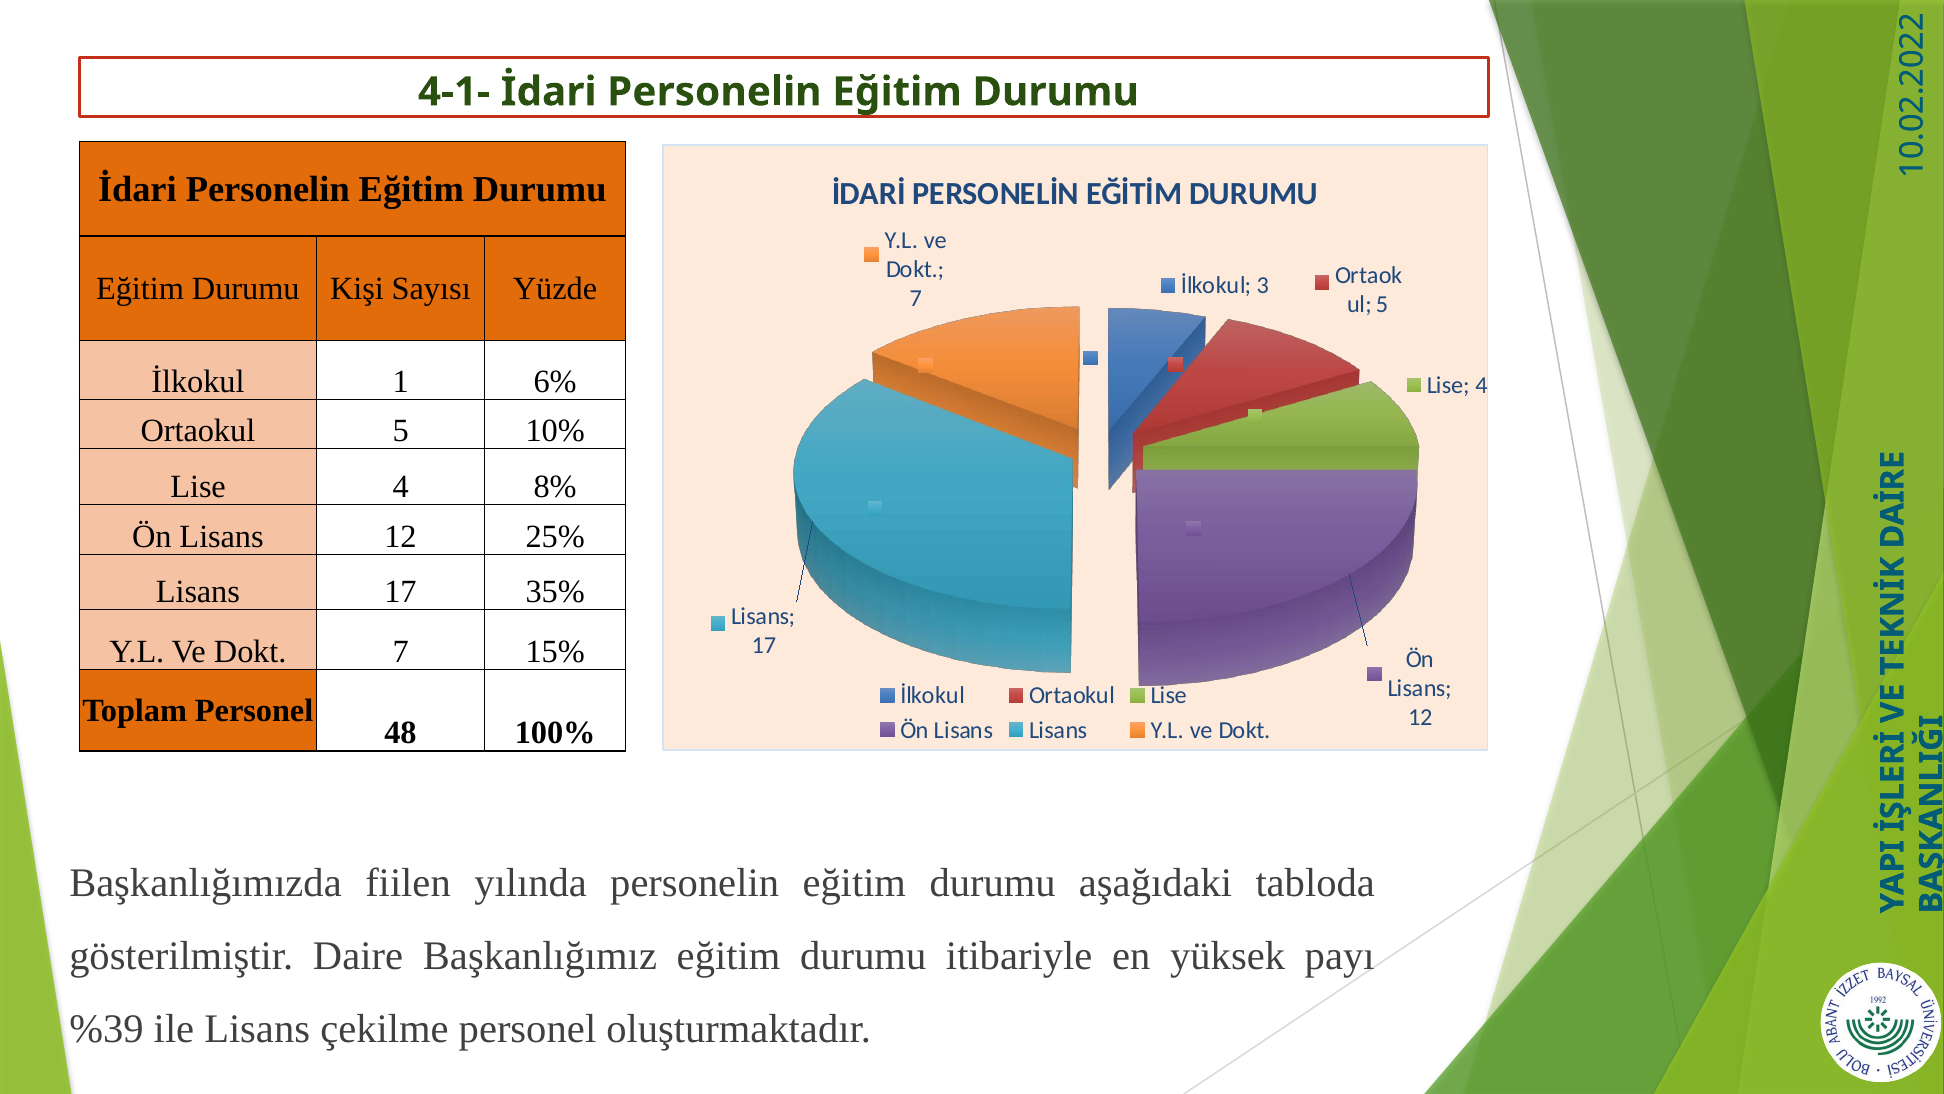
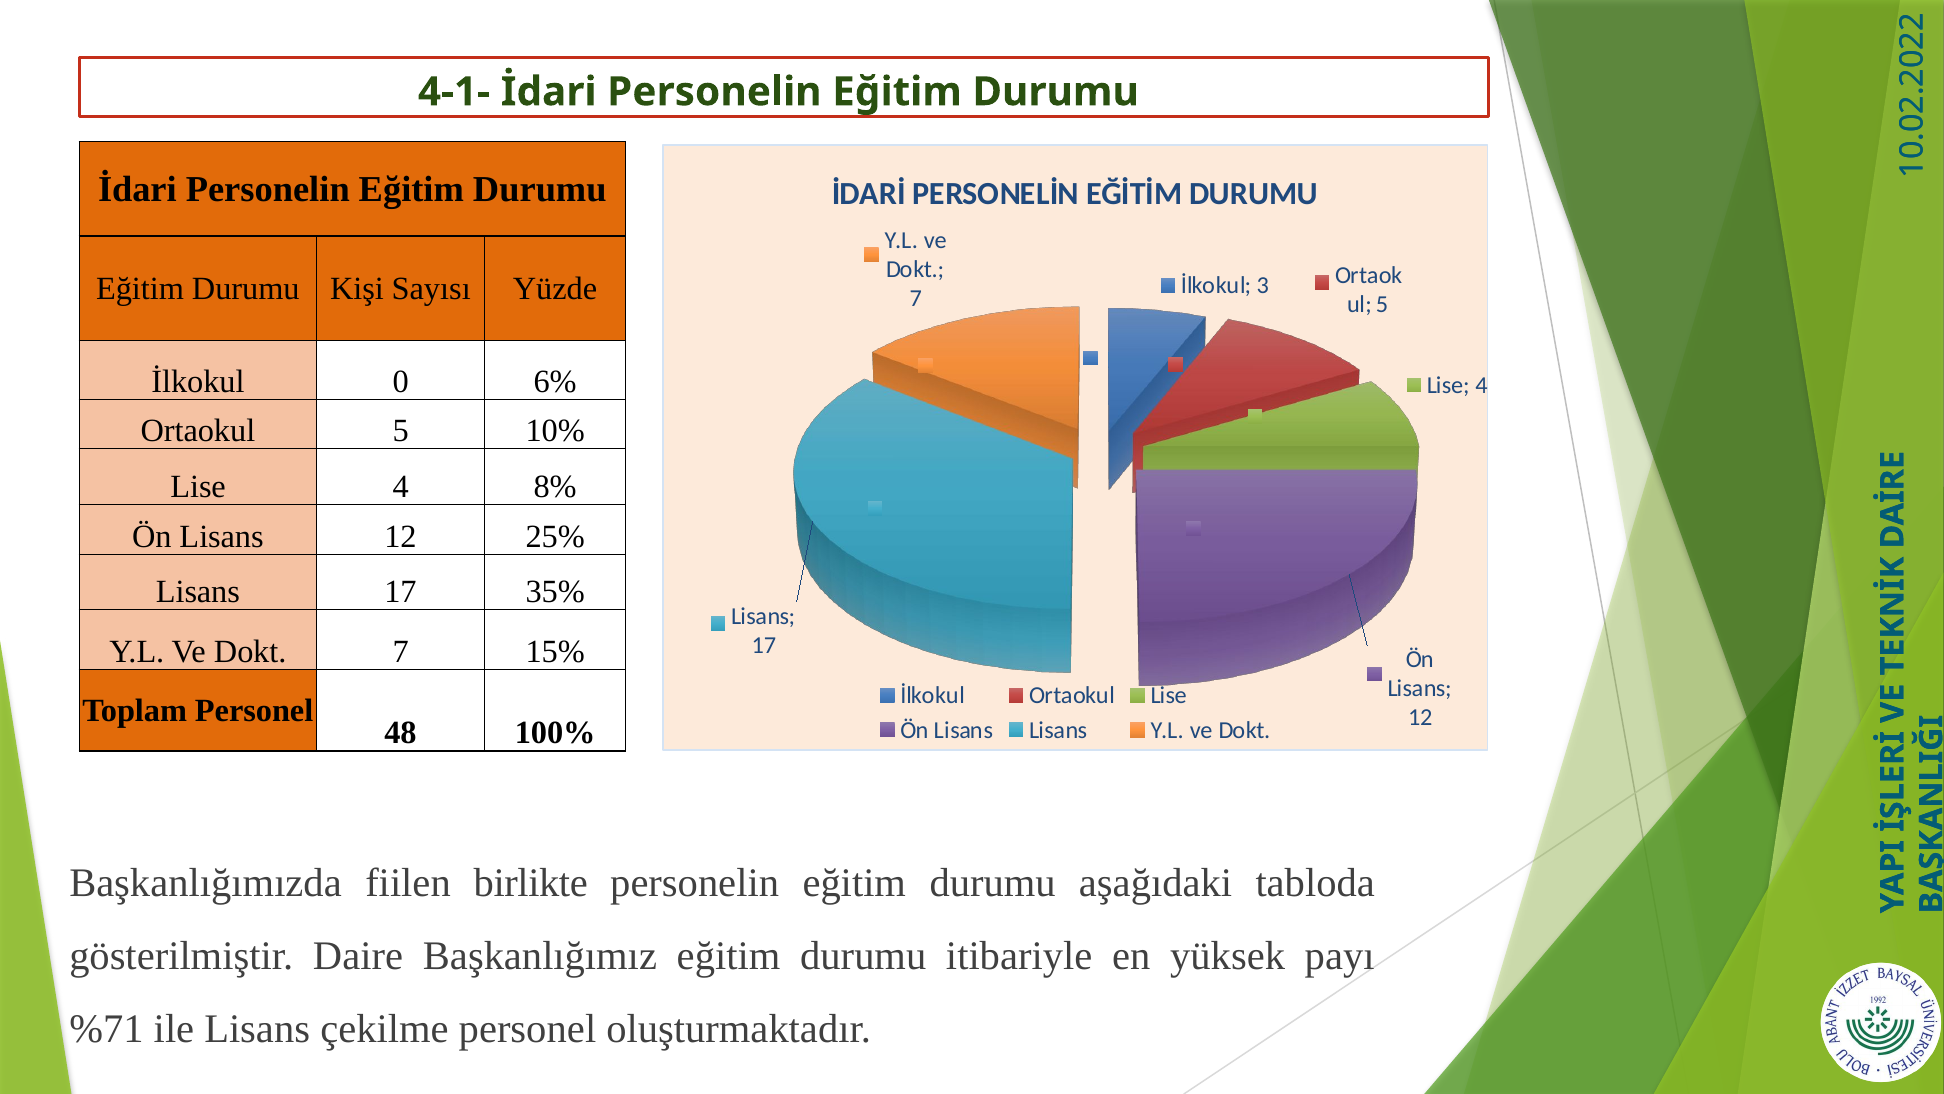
İlkokul 1: 1 -> 0 (401, 381)
yılında: yılında -> birlikte (531, 883)
%39: %39 -> %71 (106, 1028)
